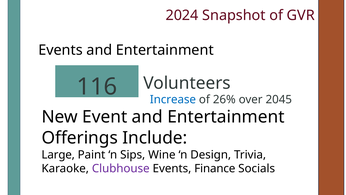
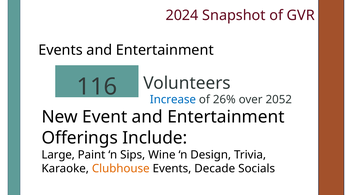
2045: 2045 -> 2052 (279, 99)
Clubhouse colour: purple -> orange (121, 168)
Finance: Finance -> Decade (215, 168)
